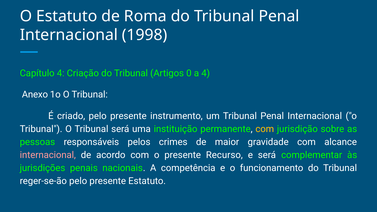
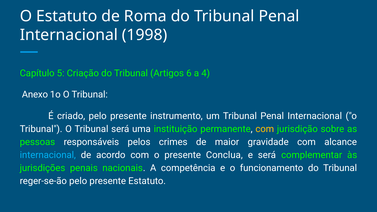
Capítulo 4: 4 -> 5 (61, 73)
0: 0 -> 6 (189, 73)
internacional colour: pink -> light blue (48, 155)
Recurso: Recurso -> Conclua (224, 155)
